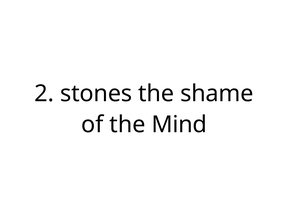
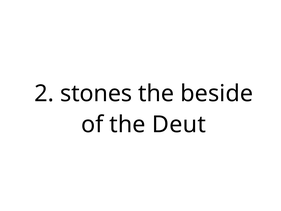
shame: shame -> beside (217, 93)
Mind: Mind -> Deut (179, 124)
